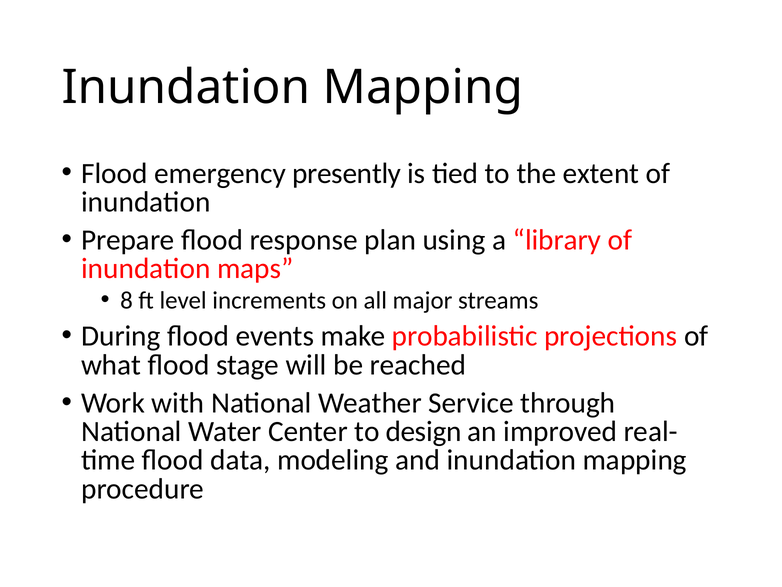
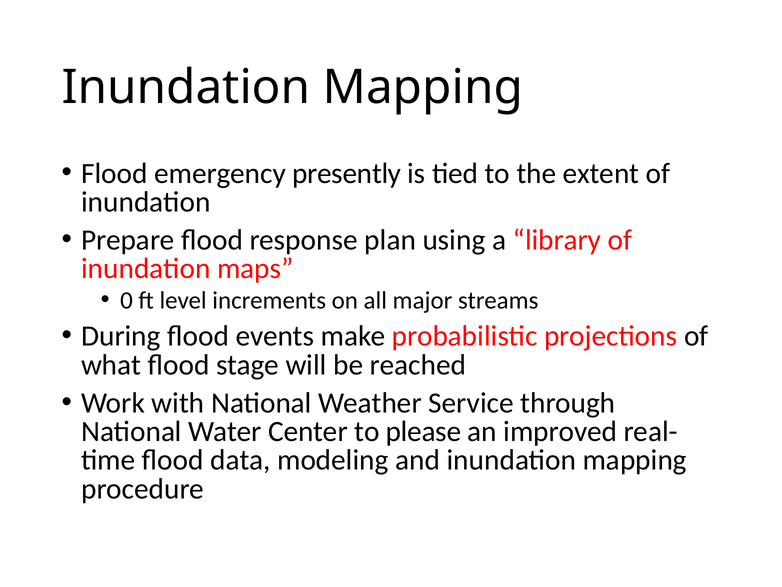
8: 8 -> 0 (127, 300)
design: design -> please (424, 431)
